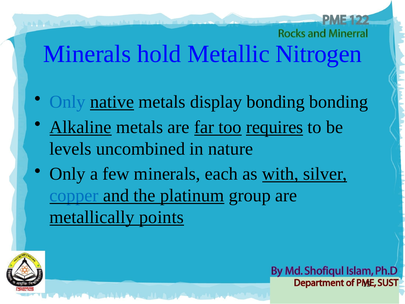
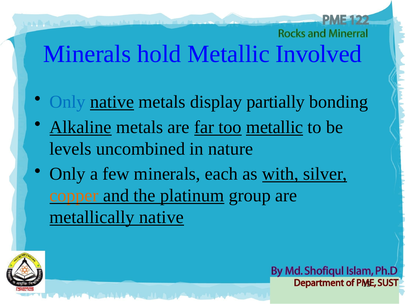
Nitrogen: Nitrogen -> Involved (319, 54)
display bonding: bonding -> partially (276, 102)
too requires: requires -> metallic (275, 127)
copper colour: blue -> orange (74, 195)
metallically points: points -> native (161, 217)
